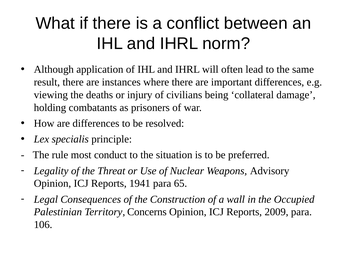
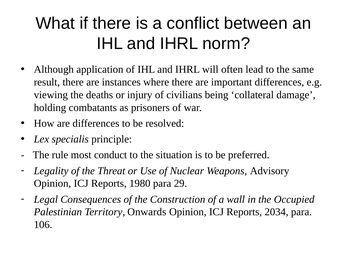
1941: 1941 -> 1980 (140, 184)
65: 65 -> 29 (180, 184)
Concerns: Concerns -> Onwards (147, 212)
2009: 2009 -> 2034 (277, 212)
